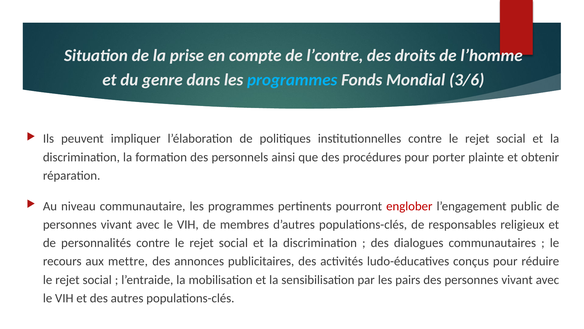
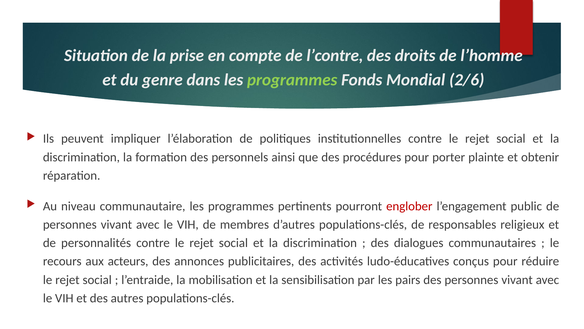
programmes colour: light blue -> light green (292, 80)
3/6: 3/6 -> 2/6 (467, 80)
mettre: mettre -> acteurs (128, 261)
